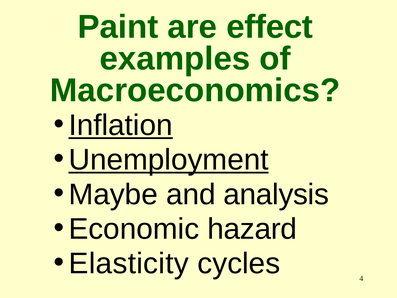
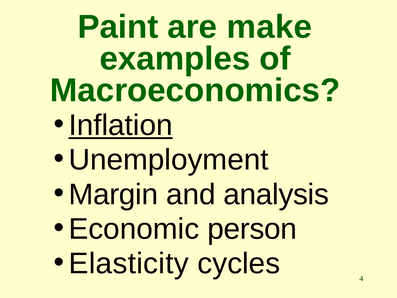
effect: effect -> make (269, 27)
Unemployment underline: present -> none (169, 160)
Maybe: Maybe -> Margin (113, 194)
hazard: hazard -> person (252, 229)
